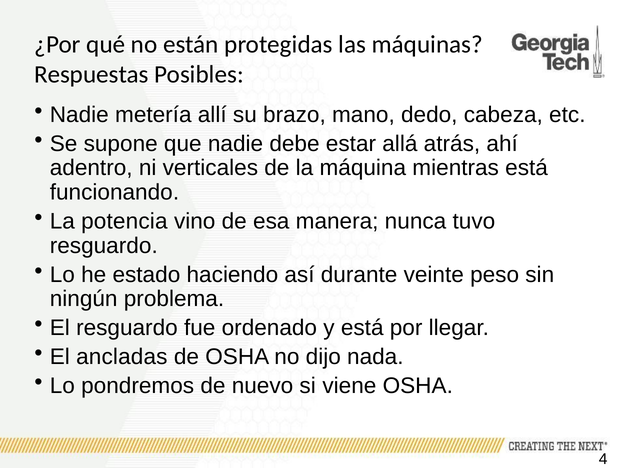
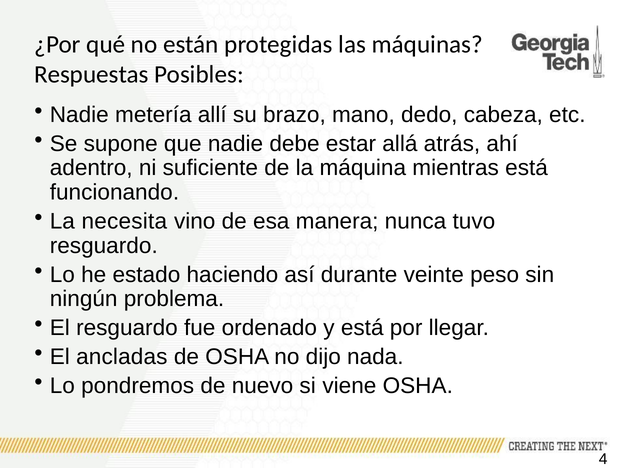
verticales: verticales -> suficiente (210, 168)
potencia: potencia -> necesita (124, 222)
